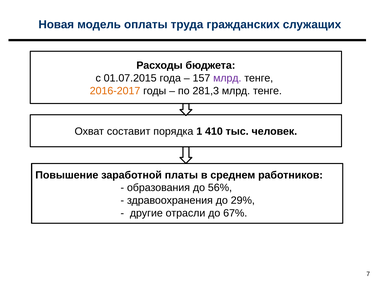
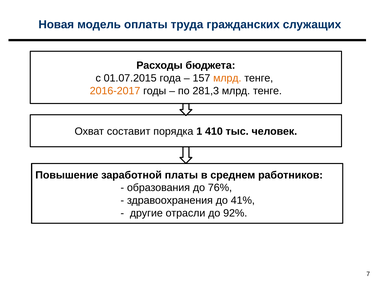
млрд colour: purple -> orange (227, 78)
56%: 56% -> 76% (220, 188)
29%: 29% -> 41% (243, 200)
67%: 67% -> 92% (235, 213)
